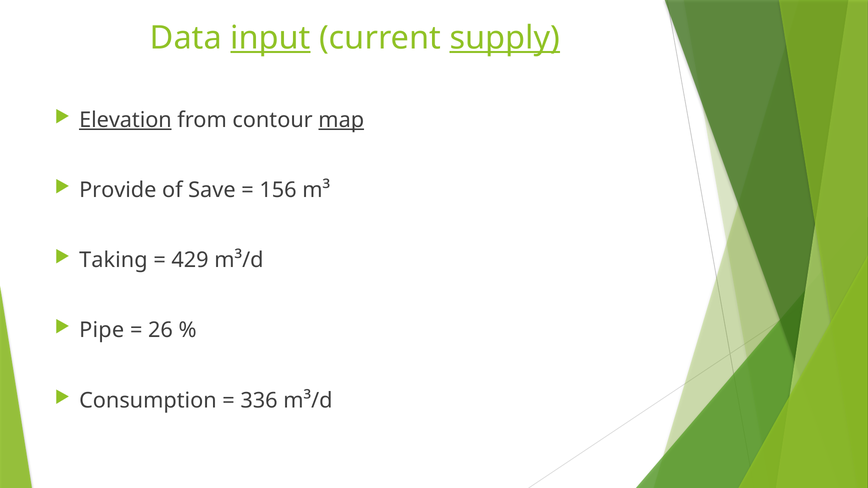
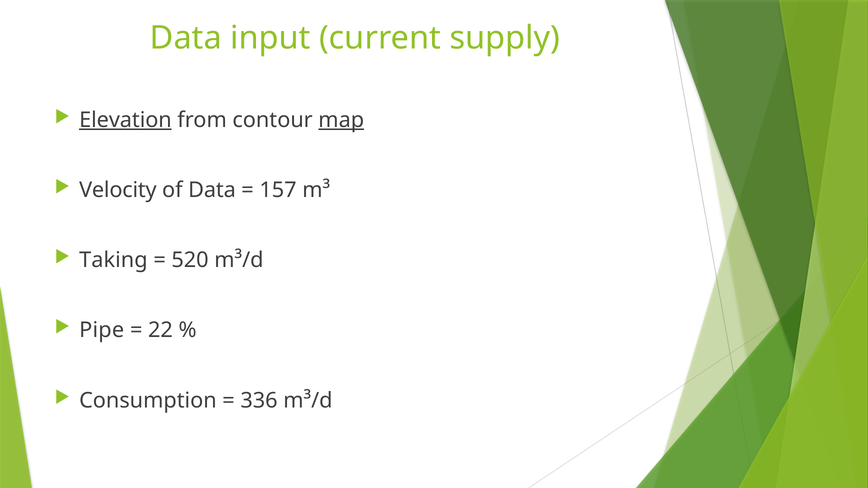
input underline: present -> none (270, 38)
supply underline: present -> none (505, 38)
Provide: Provide -> Velocity (118, 190)
of Save: Save -> Data (212, 190)
156: 156 -> 157 (278, 190)
429: 429 -> 520 (190, 260)
26: 26 -> 22 (160, 330)
